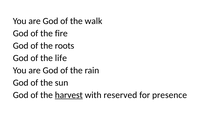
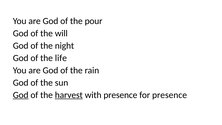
walk: walk -> pour (94, 21)
fire: fire -> will (61, 33)
roots: roots -> night (64, 46)
God underline: none -> present (21, 95)
with reserved: reserved -> presence (120, 95)
